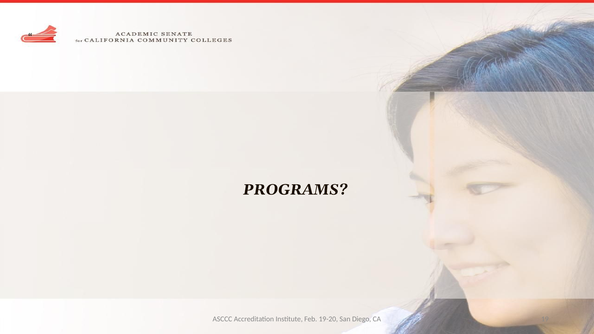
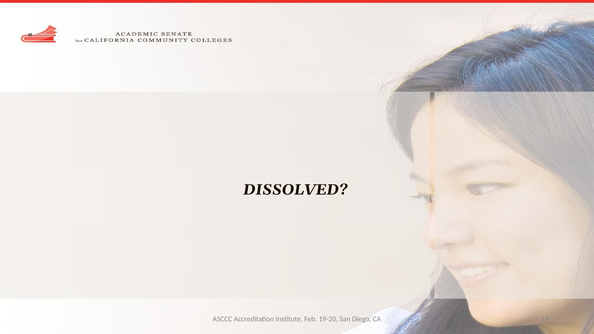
PROGRAMS: PROGRAMS -> DISSOLVED (295, 190)
